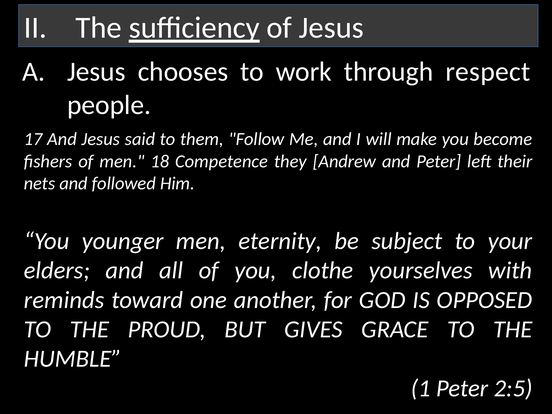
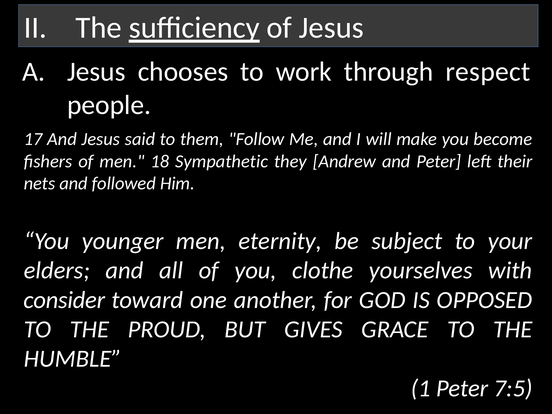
Competence: Competence -> Sympathetic (222, 161)
reminds: reminds -> consider (64, 300)
2:5: 2:5 -> 7:5 (513, 388)
